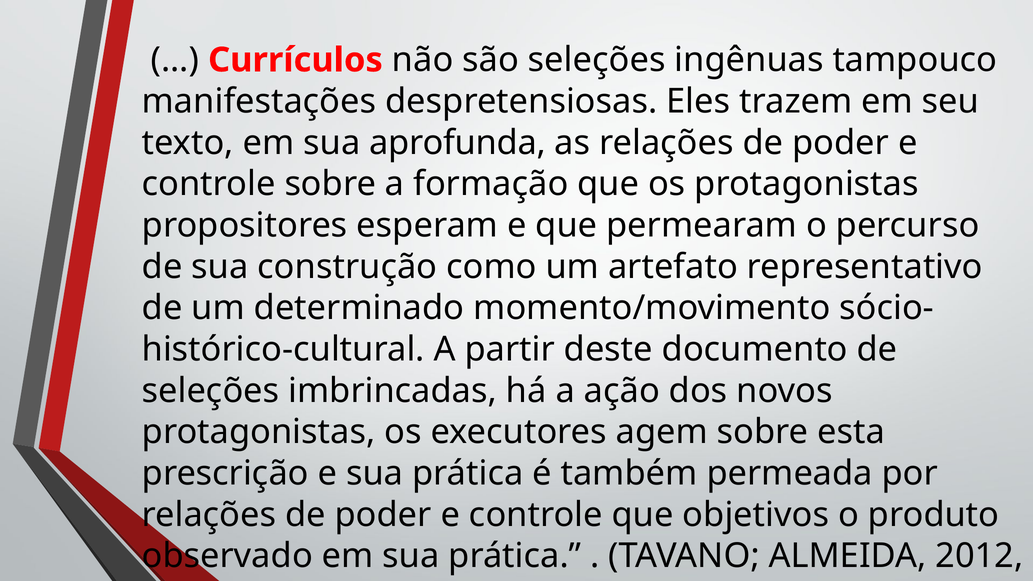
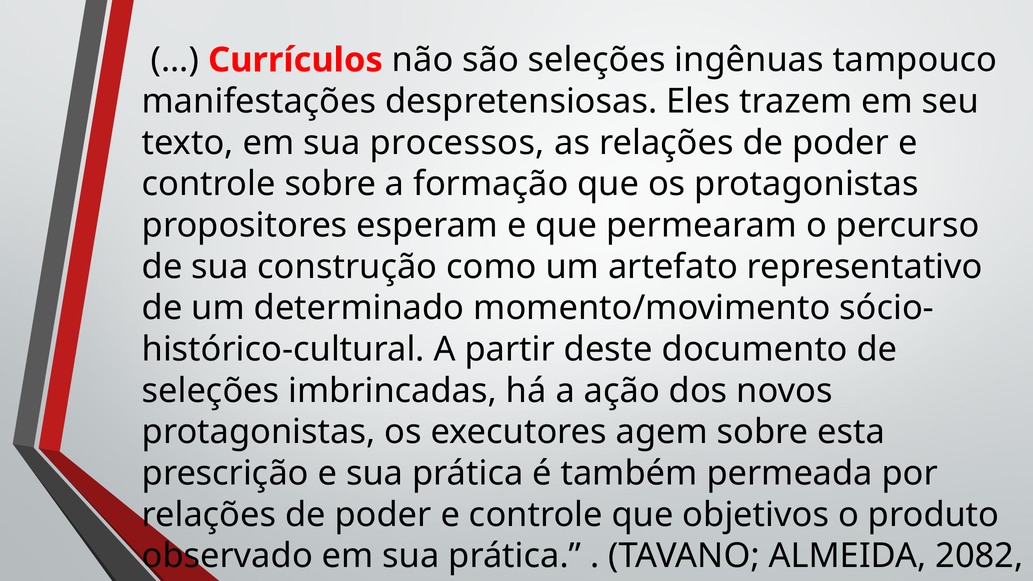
aprofunda: aprofunda -> processos (457, 143)
2012: 2012 -> 2082 (979, 556)
